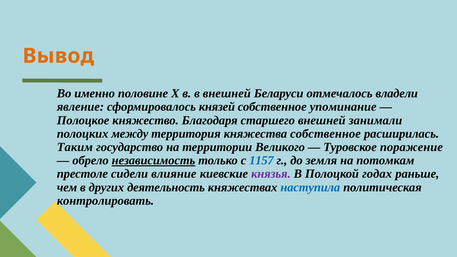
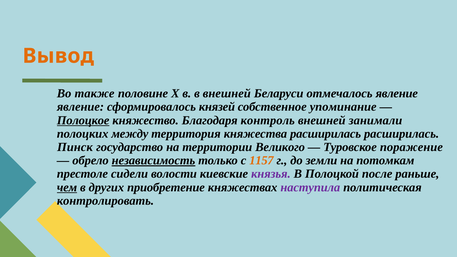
именно: именно -> также (95, 94)
отмечалось владели: владели -> явление (397, 94)
Полоцкое underline: none -> present (83, 120)
старшего: старшего -> контроль (268, 120)
княжества собственное: собственное -> расширилась (326, 134)
Таким: Таким -> Пинск (75, 147)
1157 colour: blue -> orange (261, 161)
земля: земля -> земли (321, 161)
влияние: влияние -> волости (174, 174)
годах: годах -> после (377, 174)
чем underline: none -> present (67, 187)
деятельность: деятельность -> приобретение (166, 187)
наступила colour: blue -> purple (310, 187)
